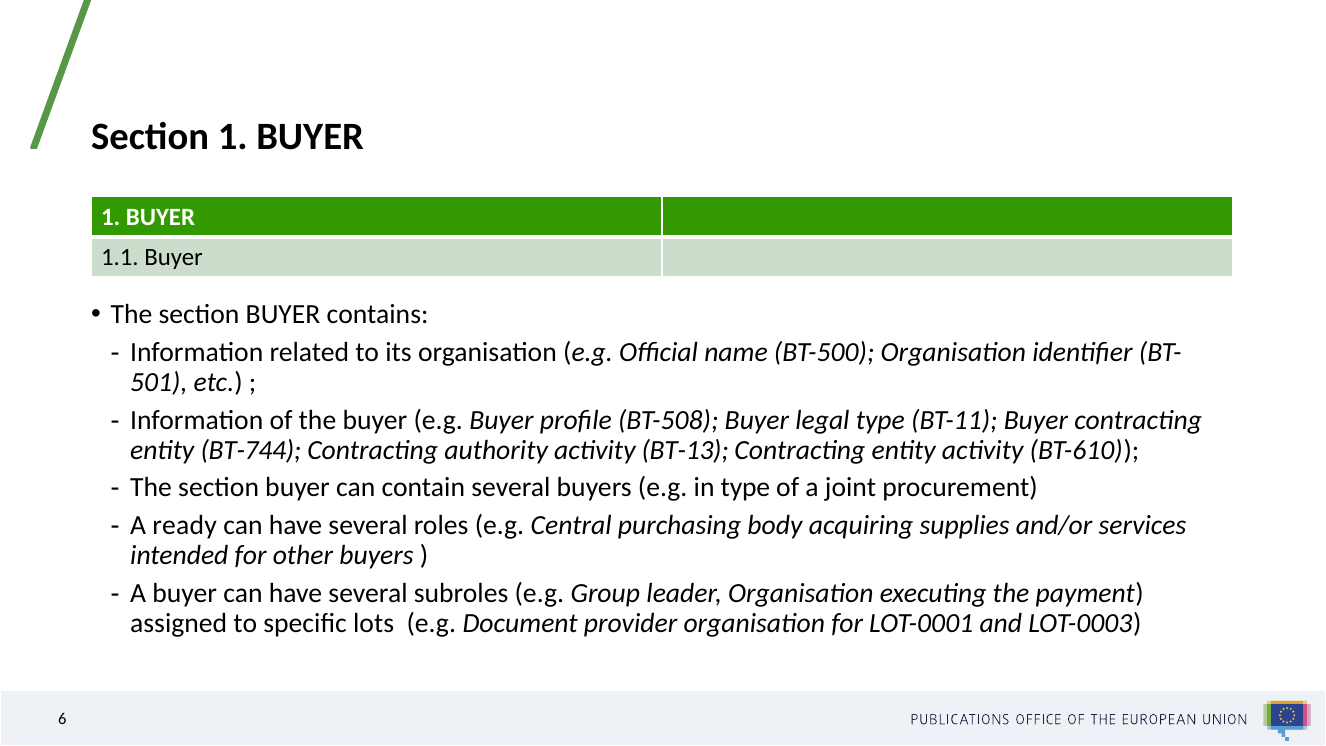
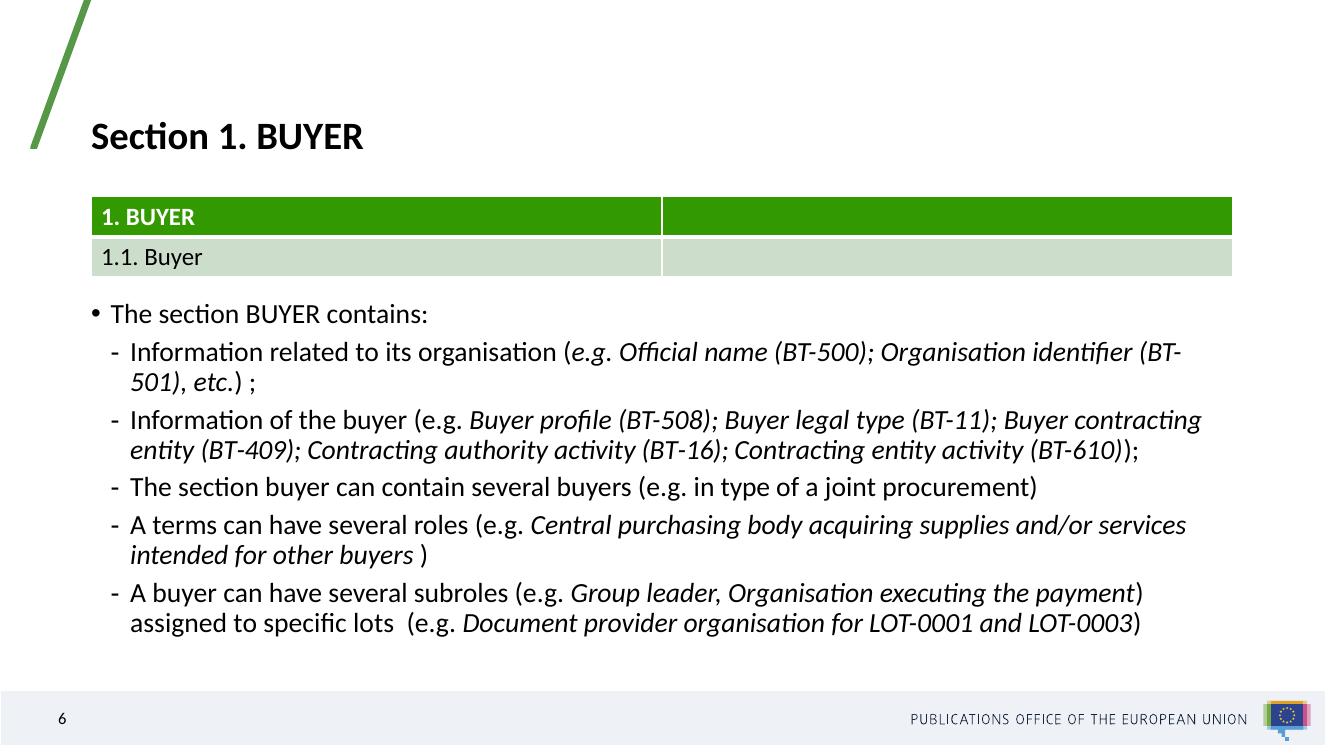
BT-744: BT-744 -> BT-409 (251, 450)
BT-13: BT-13 -> BT-16 (685, 450)
ready: ready -> terms (185, 525)
